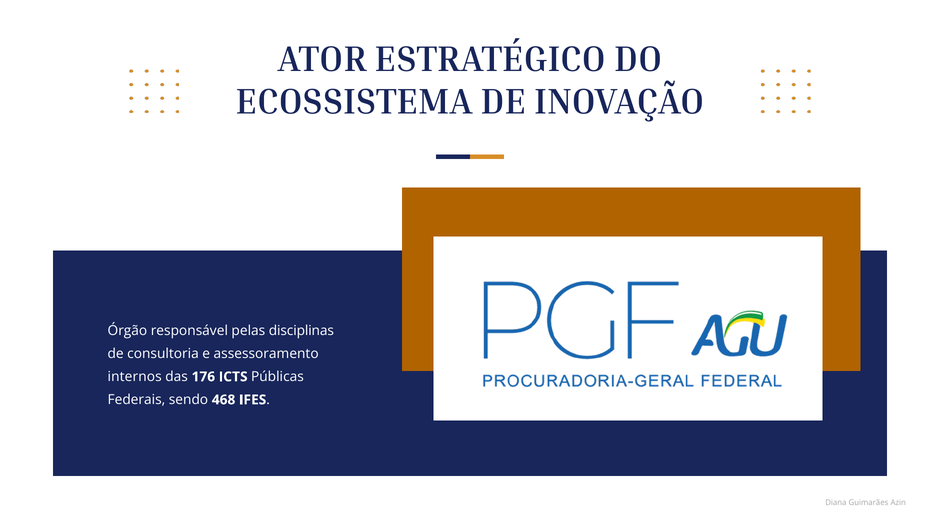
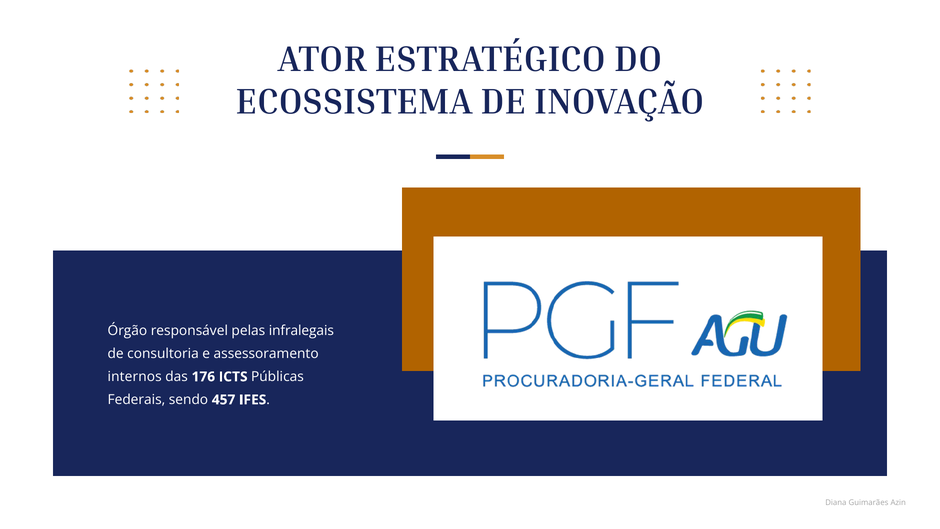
disciplinas: disciplinas -> infralegais (301, 331)
468: 468 -> 457 (224, 400)
